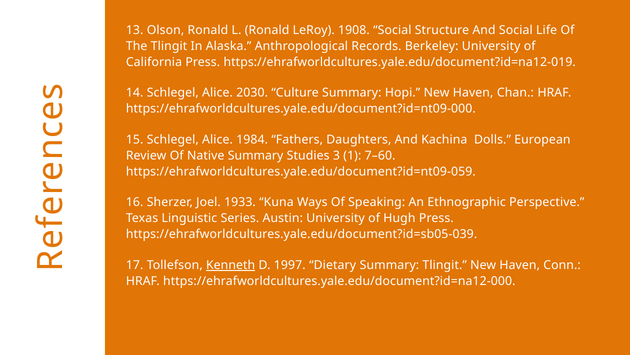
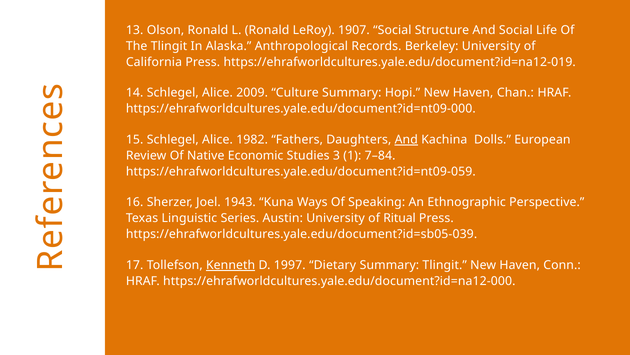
1908: 1908 -> 1907 (354, 30)
2030: 2030 -> 2009 (252, 93)
1984: 1984 -> 1982 (252, 139)
And underline: none -> present (406, 139)
Native Summary: Summary -> Economic (256, 155)
7–60: 7–60 -> 7–84 (380, 155)
1933: 1933 -> 1943 (240, 202)
Hugh: Hugh -> Ritual (400, 218)
